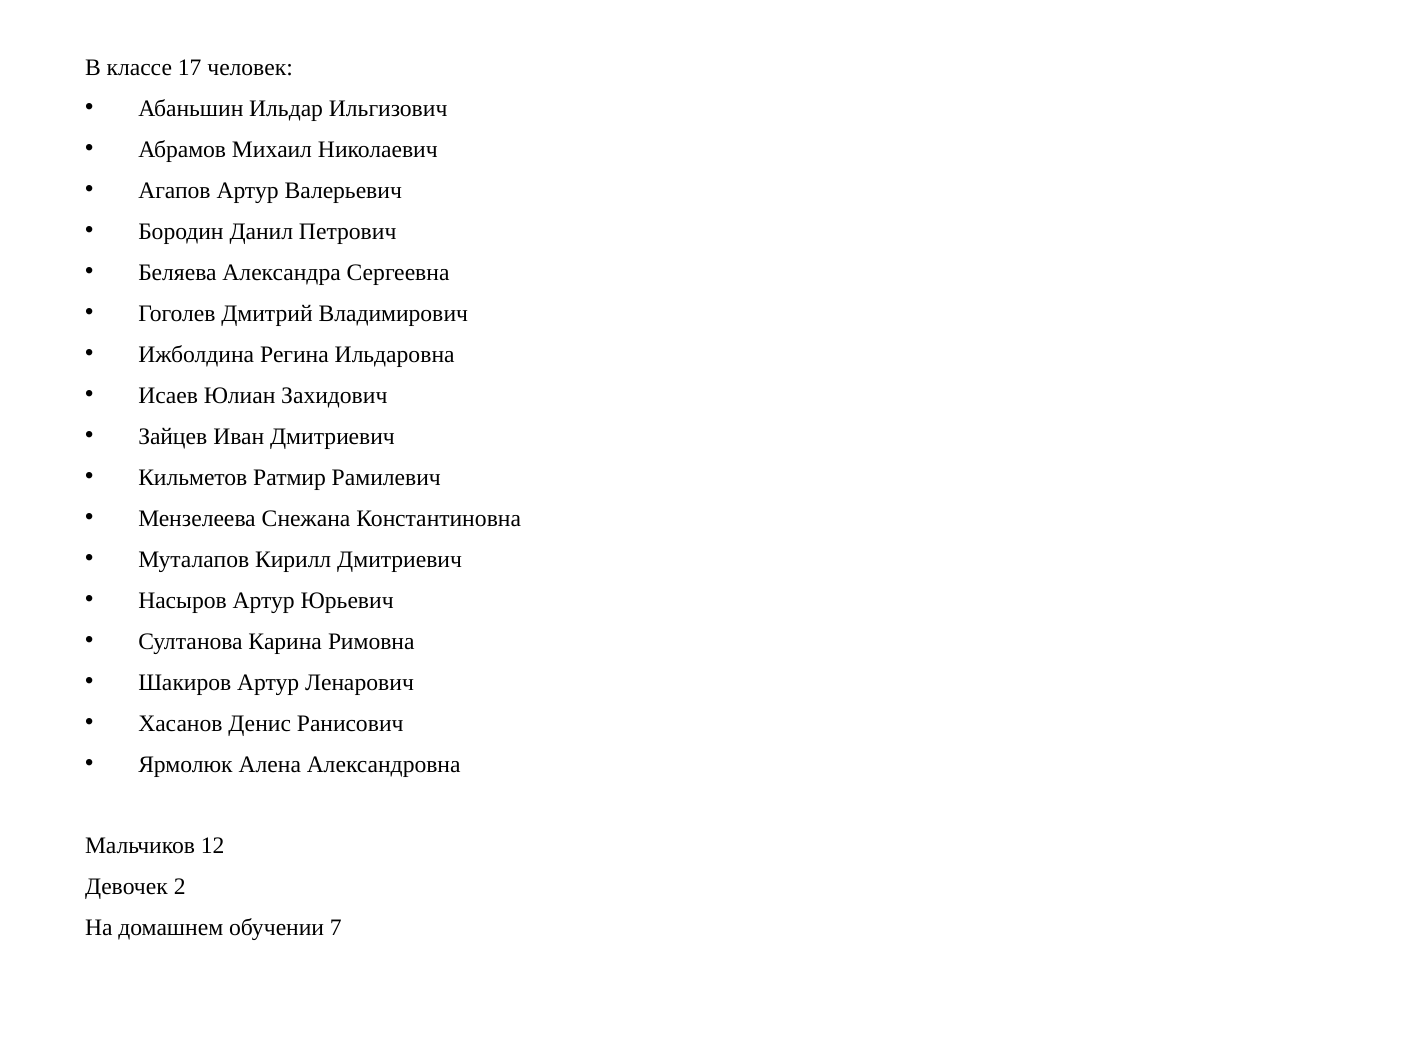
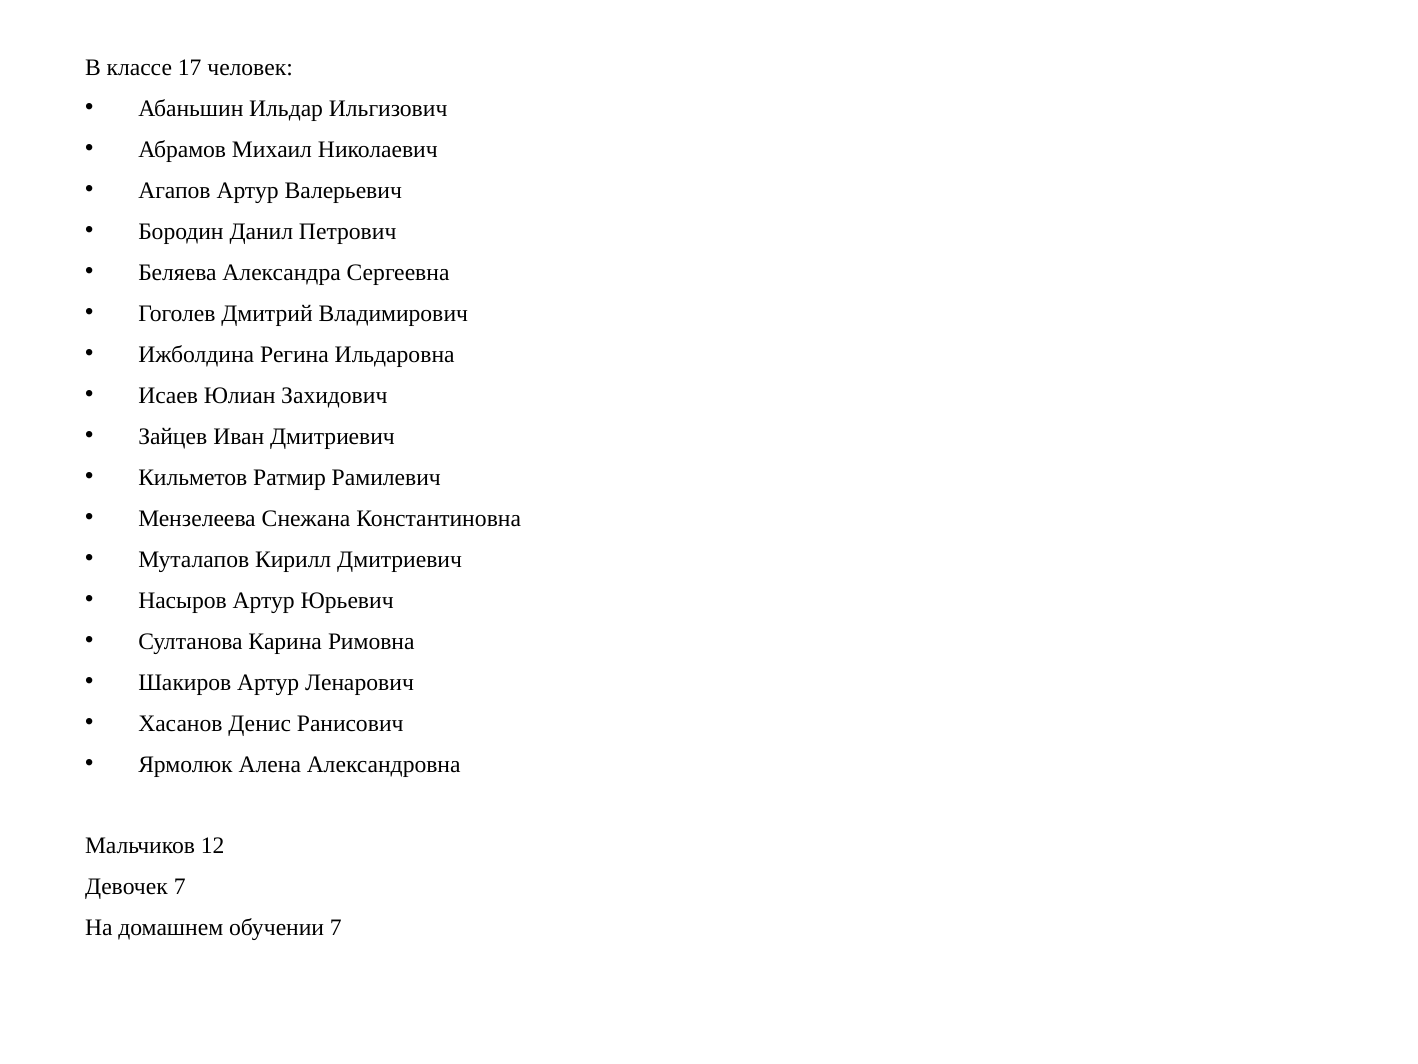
Девочек 2: 2 -> 7 (180, 887)
